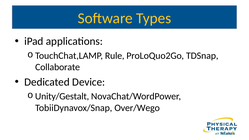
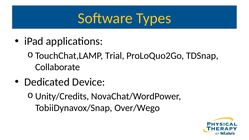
Rule: Rule -> Trial (115, 56)
Unity/Gestalt: Unity/Gestalt -> Unity/Credits (62, 96)
